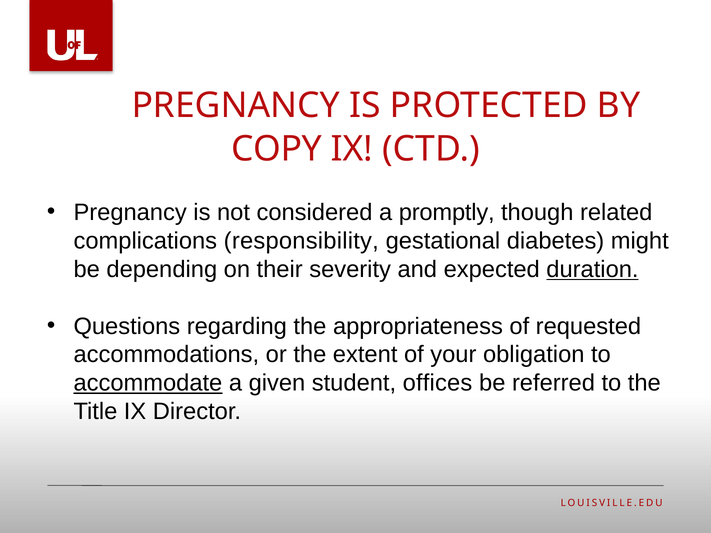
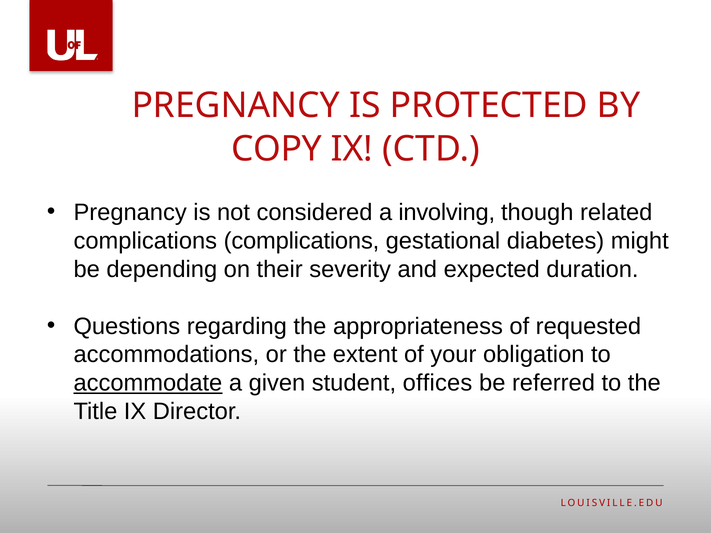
promptly: promptly -> involving (447, 213)
complications responsibility: responsibility -> complications (301, 241)
duration underline: present -> none (592, 269)
